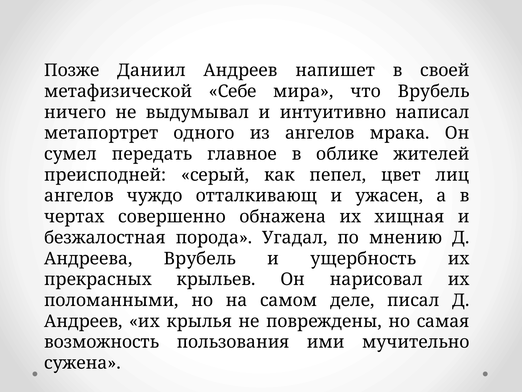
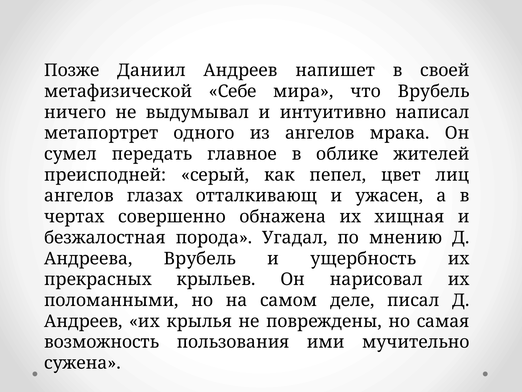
чуждо: чуждо -> глазах (155, 196)
